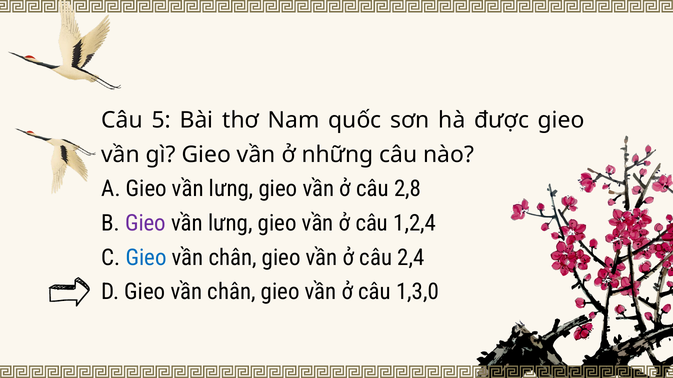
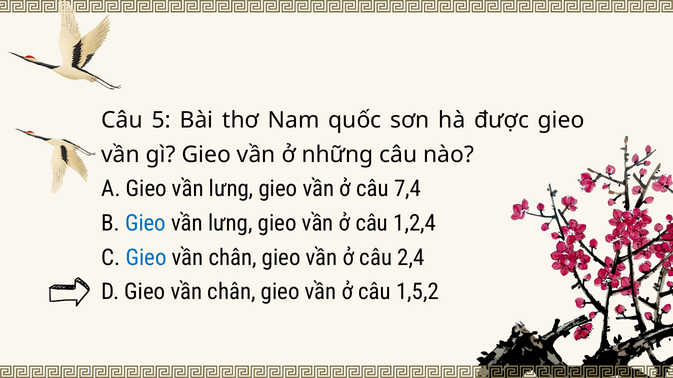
2,8: 2,8 -> 7,4 (408, 189)
Gieo colour: purple -> blue (145, 223)
1,3,0: 1,3,0 -> 1,5,2 (418, 292)
